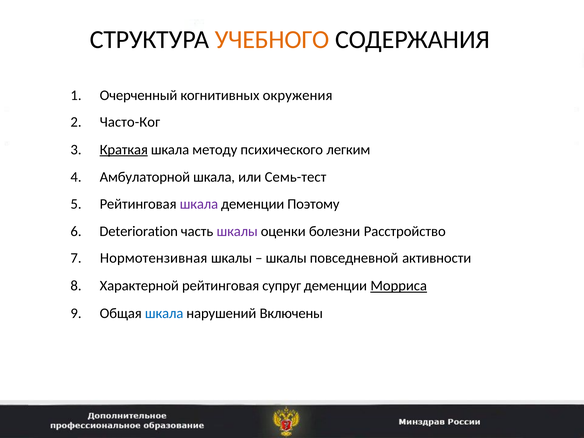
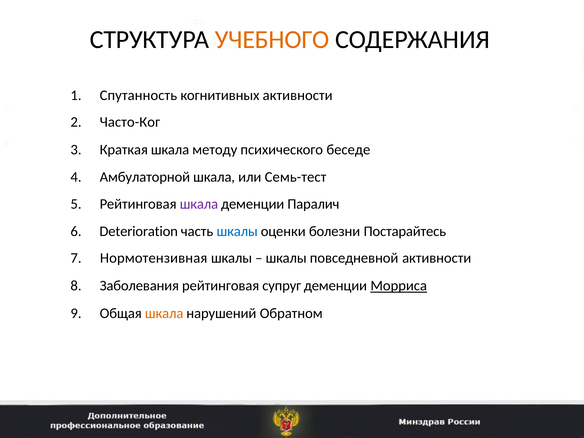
Очерченный: Очерченный -> Спутанность (138, 95)
когнитивных окружения: окружения -> активности (298, 95)
Краткая underline: present -> none (124, 150)
легким: легким -> беседе (348, 150)
Поэтому: Поэтому -> Паралич (313, 204)
шкалы colour: purple -> blue (237, 231)
Расстройство: Расстройство -> Постарайтесь (405, 231)
Характерной: Характерной -> Заболевания (139, 286)
шкала colour: blue -> orange (164, 313)
Включены: Включены -> Обратном (291, 313)
